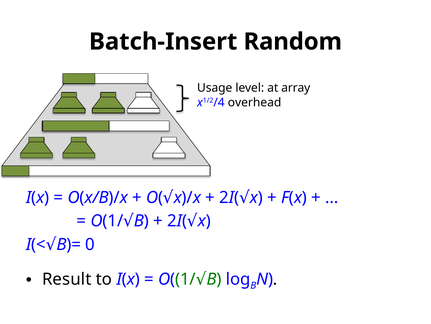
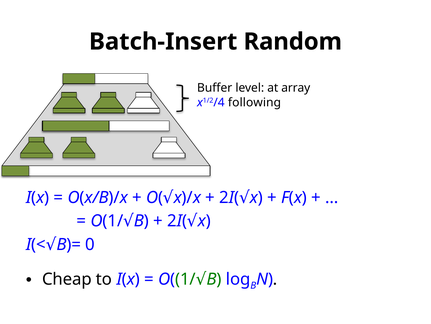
Usage: Usage -> Buffer (215, 88)
overhead: overhead -> following (255, 102)
Result: Result -> Cheap (67, 279)
